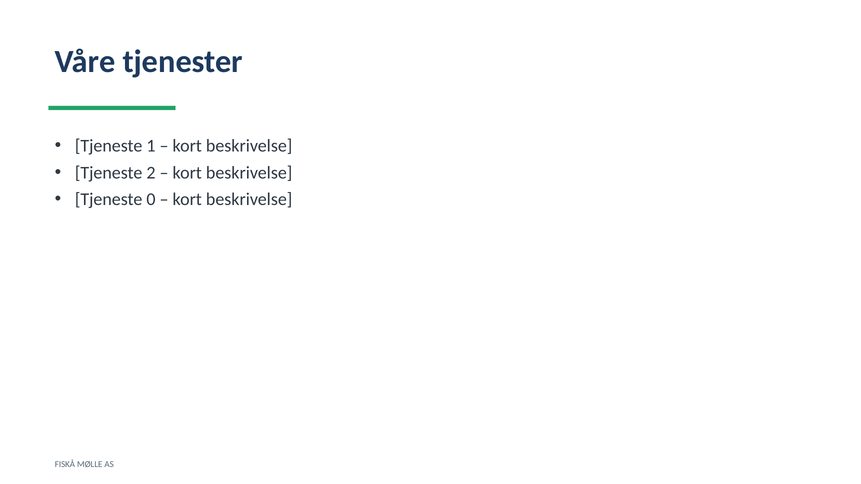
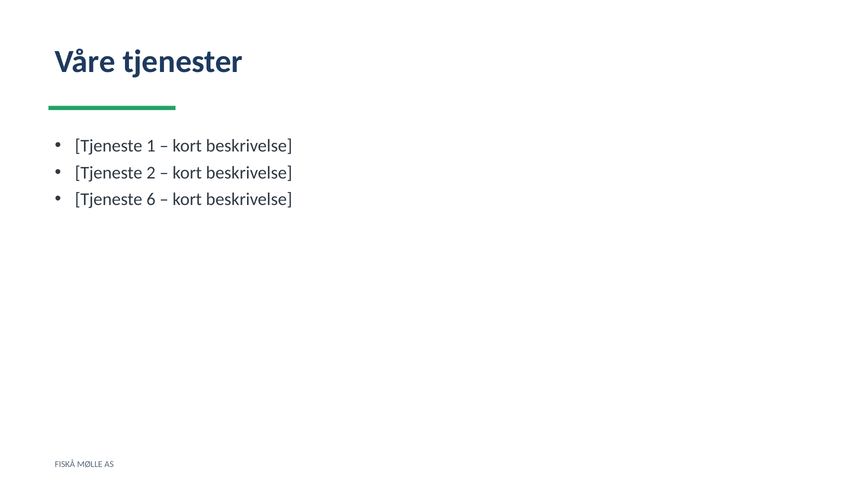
0: 0 -> 6 (151, 200)
